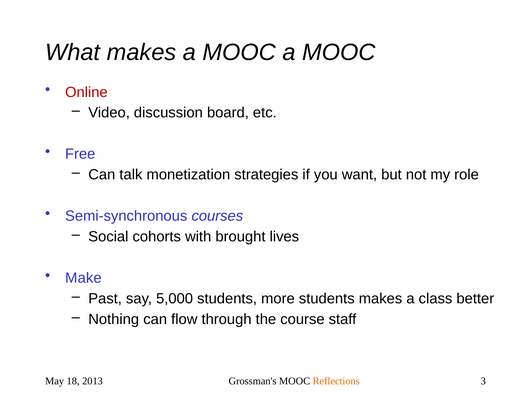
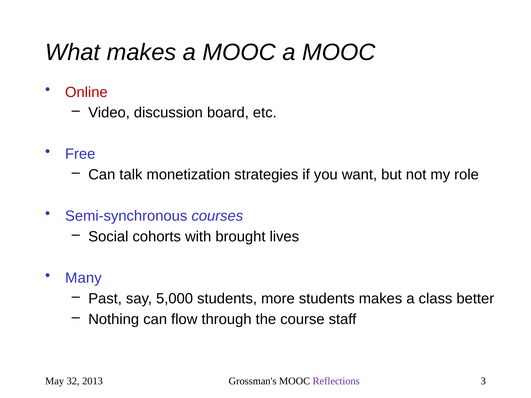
Make: Make -> Many (83, 278)
18: 18 -> 32 (73, 381)
Reflections colour: orange -> purple (336, 381)
